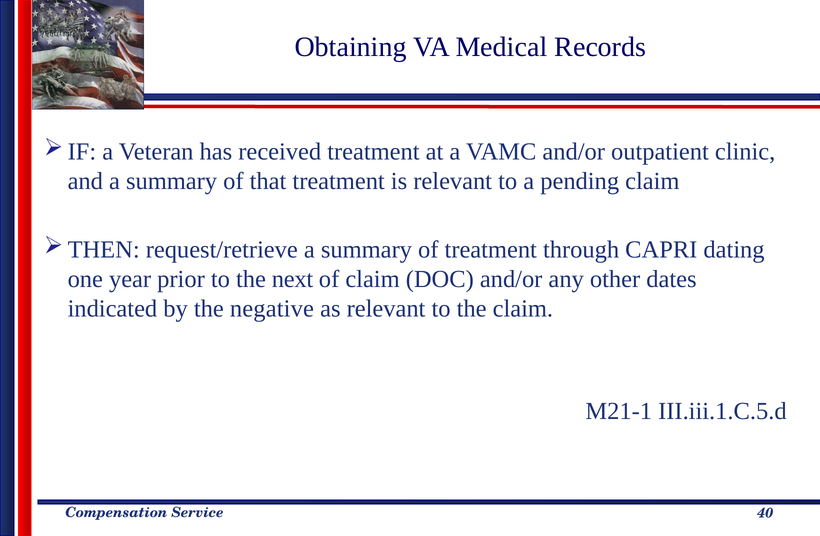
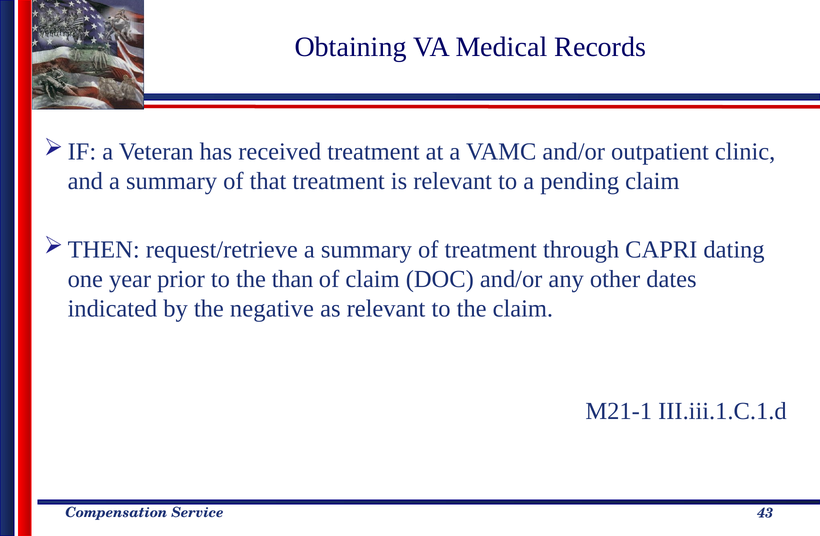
next: next -> than (293, 279)
III.iii.1.C.5.d: III.iii.1.C.5.d -> III.iii.1.C.1.d (722, 411)
40: 40 -> 43 (765, 513)
